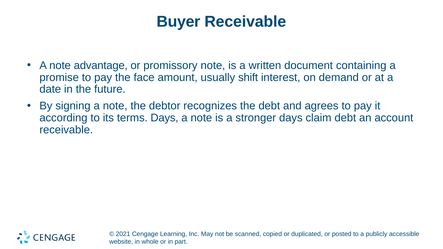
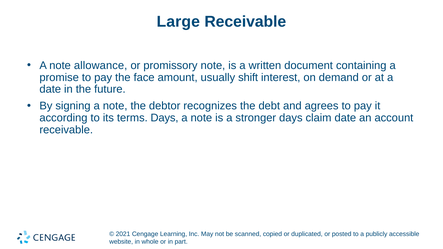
Buyer: Buyer -> Large (178, 22)
advantage: advantage -> allowance (101, 65)
claim debt: debt -> date (345, 118)
